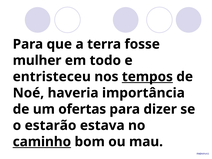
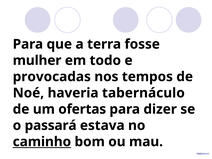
entristeceu: entristeceu -> provocadas (52, 77)
tempos underline: present -> none (147, 77)
importância: importância -> tabernáculo (143, 93)
estarão: estarão -> passará (51, 125)
